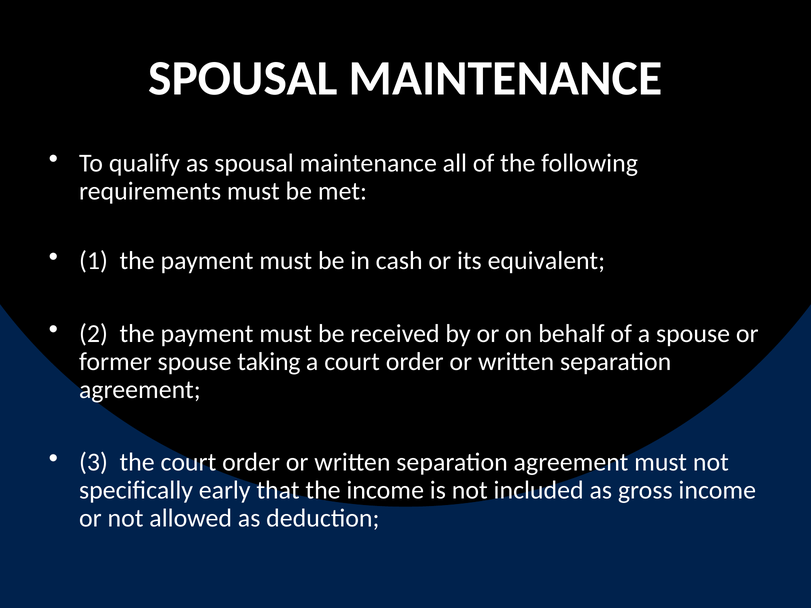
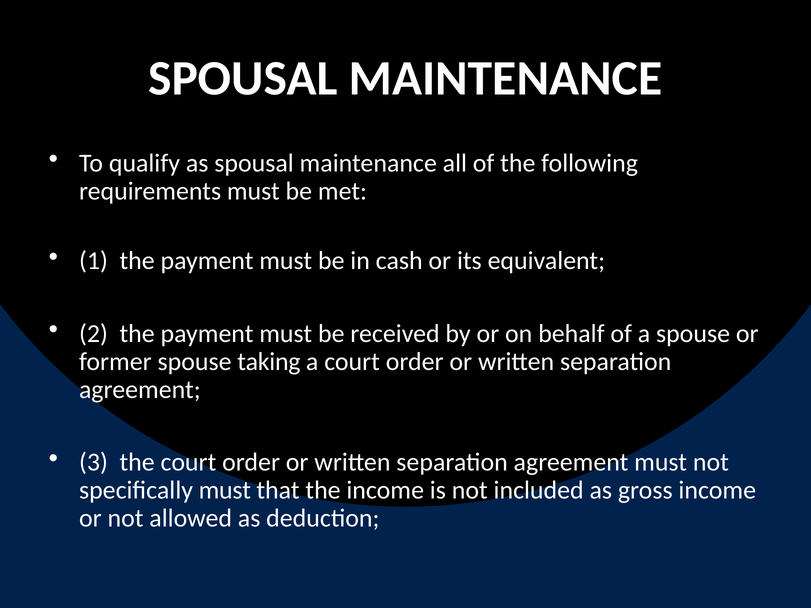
specifically early: early -> must (225, 491)
